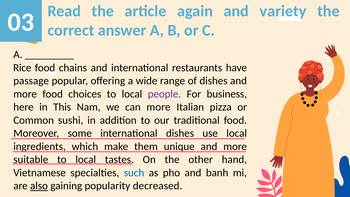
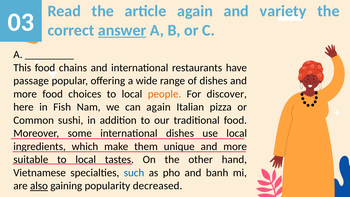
answer underline: none -> present (122, 30)
Rice: Rice -> This (22, 68)
people colour: purple -> orange (164, 94)
business: business -> discover (227, 94)
This: This -> Fish (62, 107)
can more: more -> again (159, 107)
